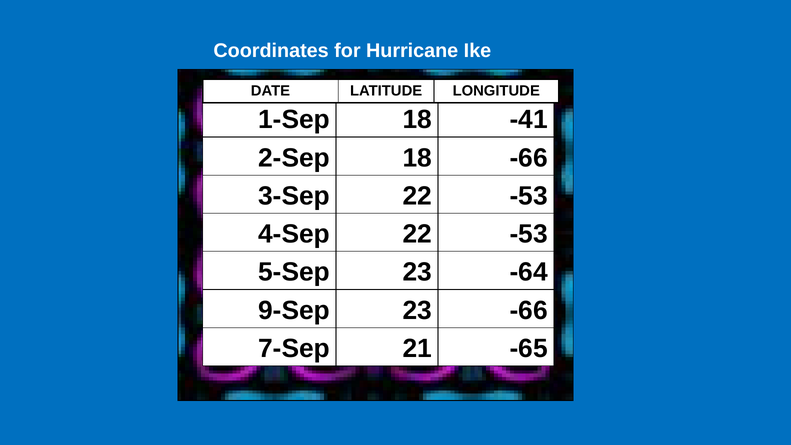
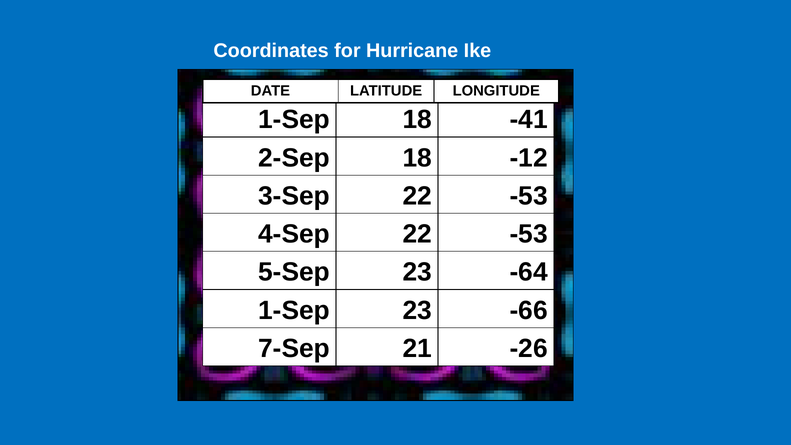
18 -66: -66 -> -12 (529, 158)
9-Sep: 9-Sep -> 1-Sep (294, 310)
-65: -65 -> -26 (529, 348)
